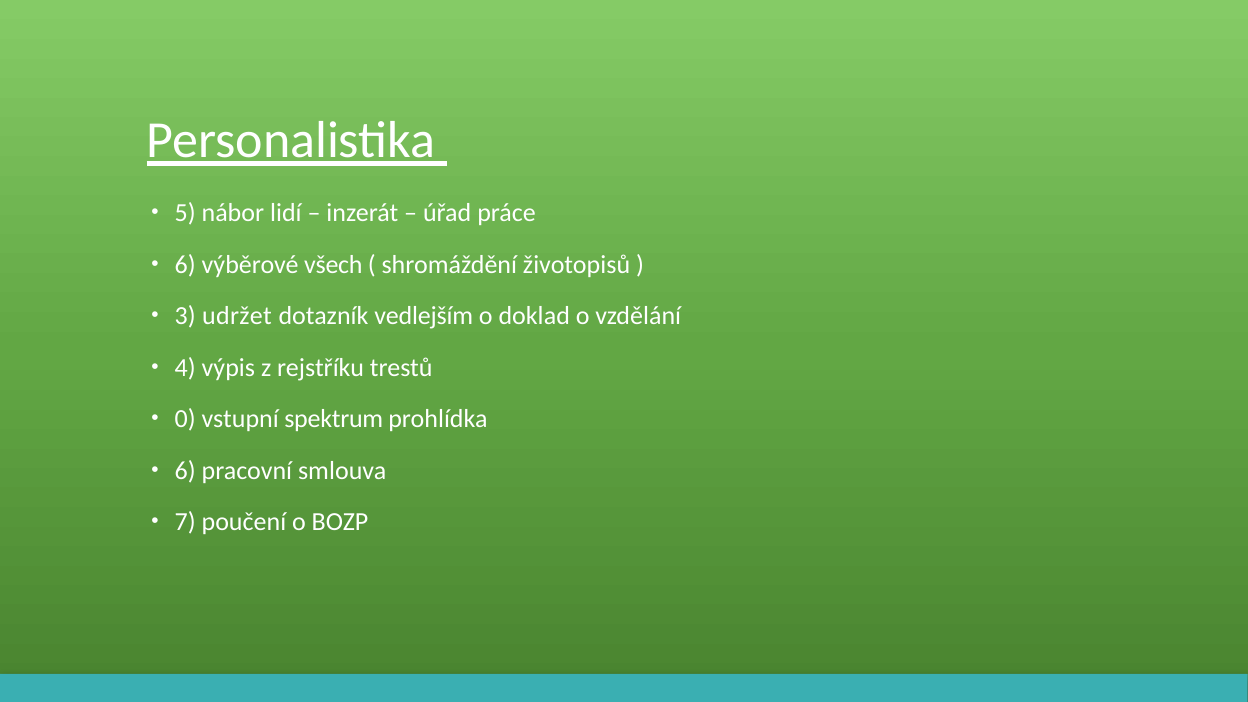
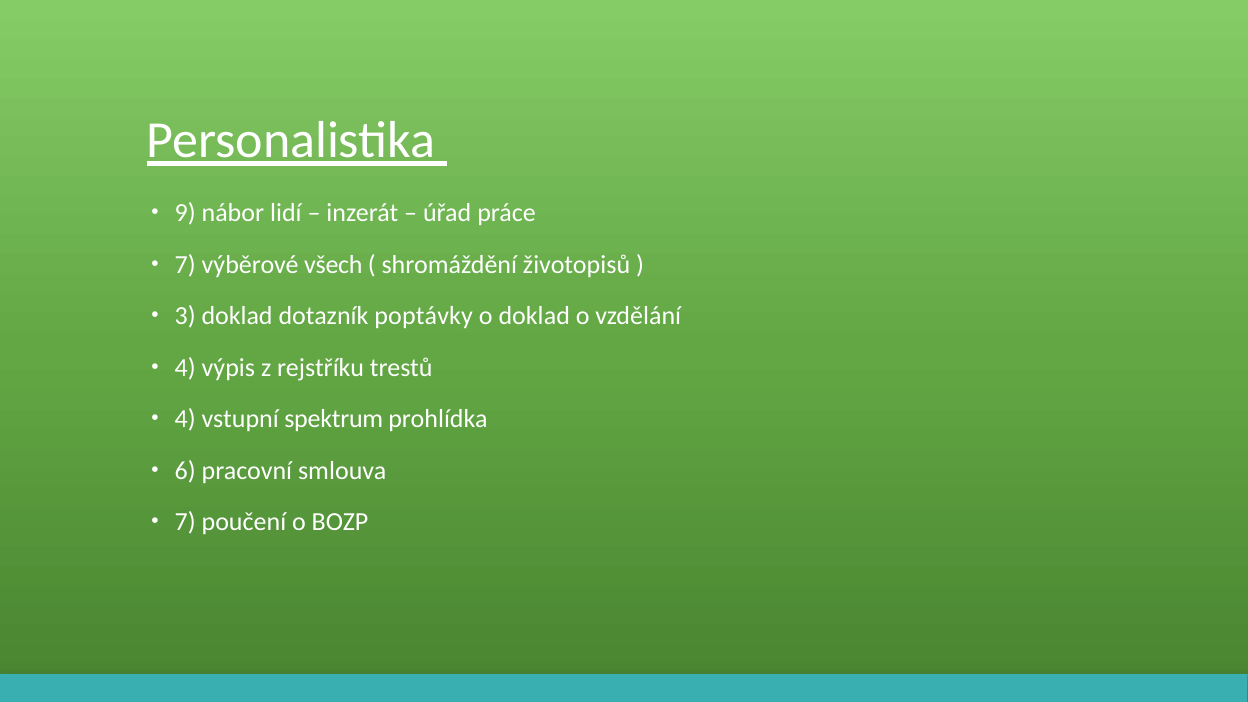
5: 5 -> 9 (185, 213)
6: 6 -> 7 (185, 265)
3 udržet: udržet -> doklad (237, 316)
vedlejším: vedlejším -> poptávky (424, 316)
0: 0 -> 4 (185, 419)
